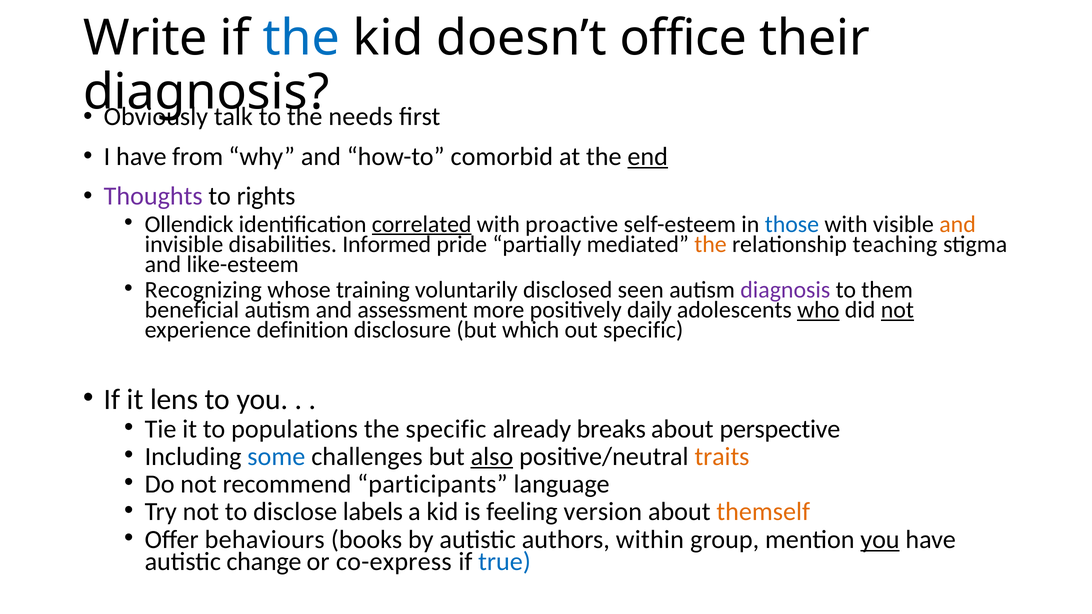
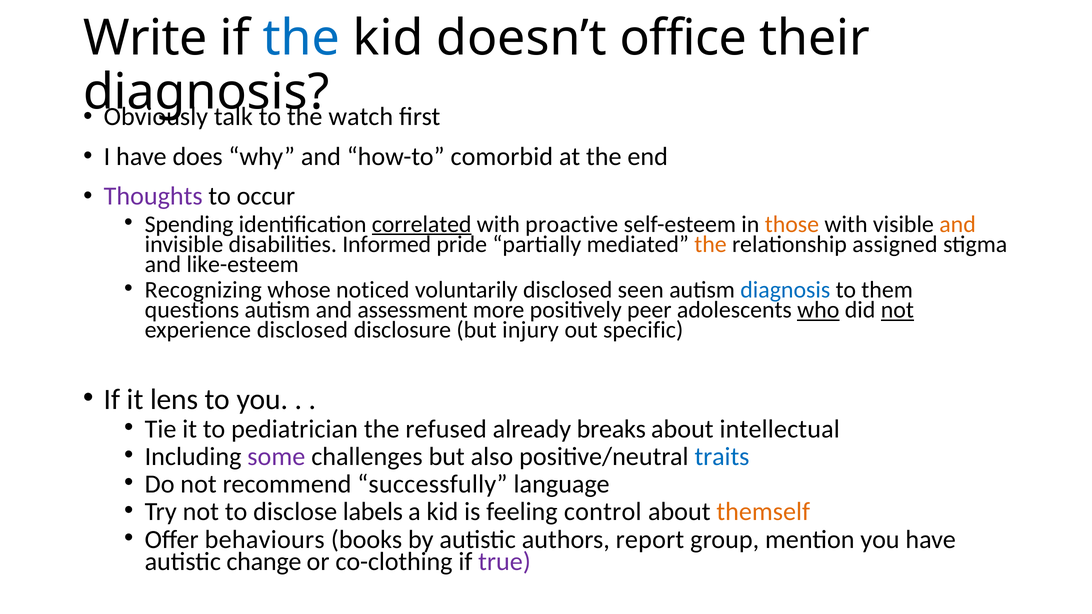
needs: needs -> watch (361, 117)
from: from -> does (198, 156)
end underline: present -> none (648, 156)
rights: rights -> occur (266, 196)
Ollendick: Ollendick -> Spending (189, 224)
those colour: blue -> orange (792, 224)
teaching: teaching -> assigned (895, 244)
training: training -> noticed (373, 290)
diagnosis colour: purple -> blue (785, 290)
beneficial: beneficial -> questions (192, 310)
daily: daily -> peer (649, 310)
experience definition: definition -> disclosed (302, 330)
which: which -> injury (530, 330)
populations: populations -> pediatrician (295, 429)
the specific: specific -> refused (446, 429)
perspective: perspective -> intellectual (780, 429)
some colour: blue -> purple (276, 457)
also underline: present -> none (492, 457)
traits colour: orange -> blue (722, 457)
participants: participants -> successfully (432, 484)
version: version -> control (603, 512)
within: within -> report (650, 540)
you underline: present -> none (880, 540)
co-express: co-express -> co-clothing (394, 562)
true colour: blue -> purple (505, 562)
